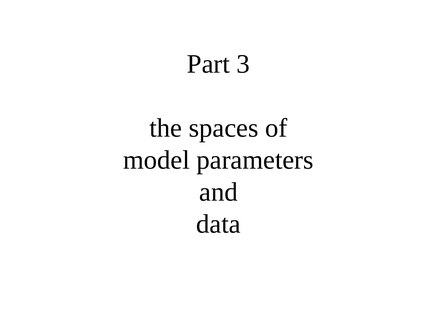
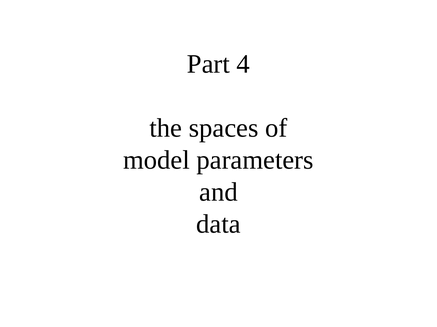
3: 3 -> 4 (243, 64)
